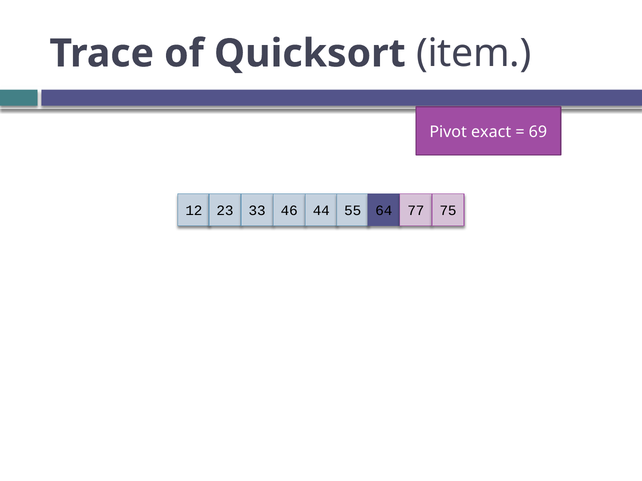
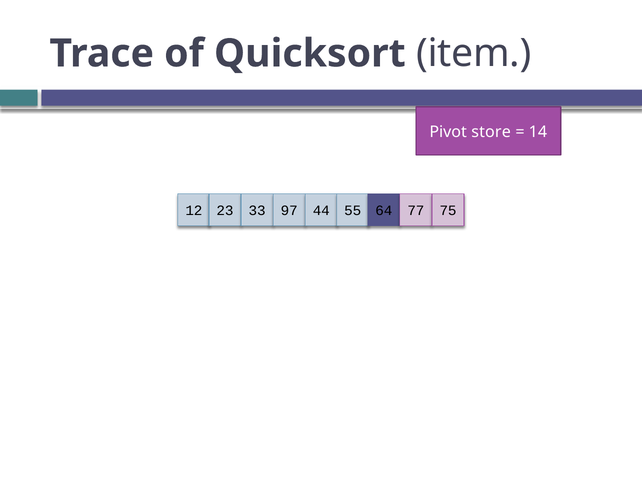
exact: exact -> store (491, 132)
69: 69 -> 14 (538, 132)
46: 46 -> 97 (289, 211)
